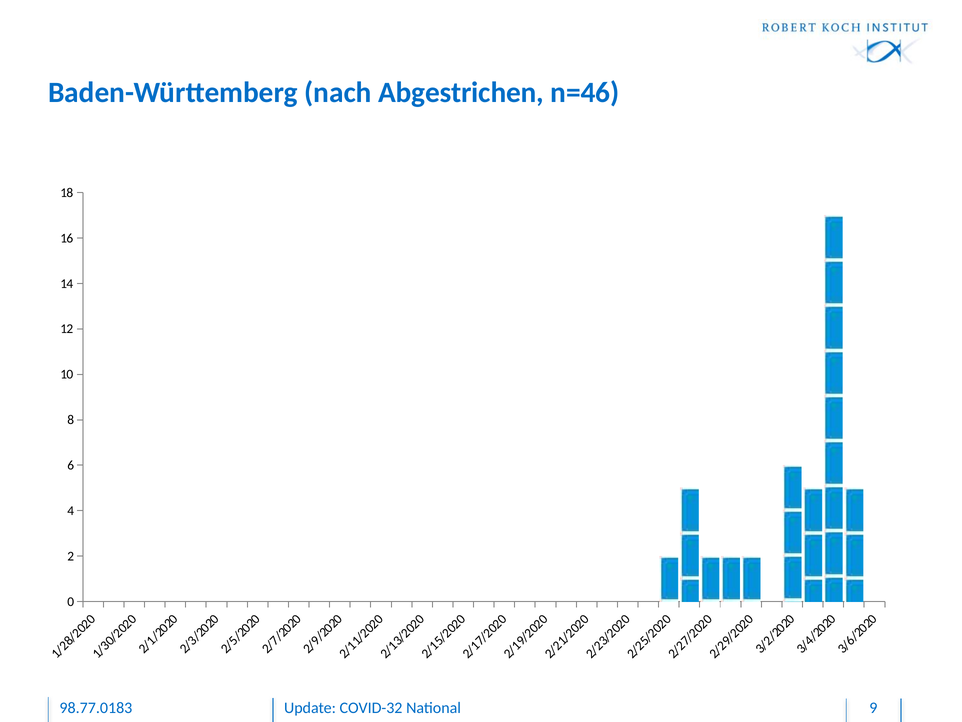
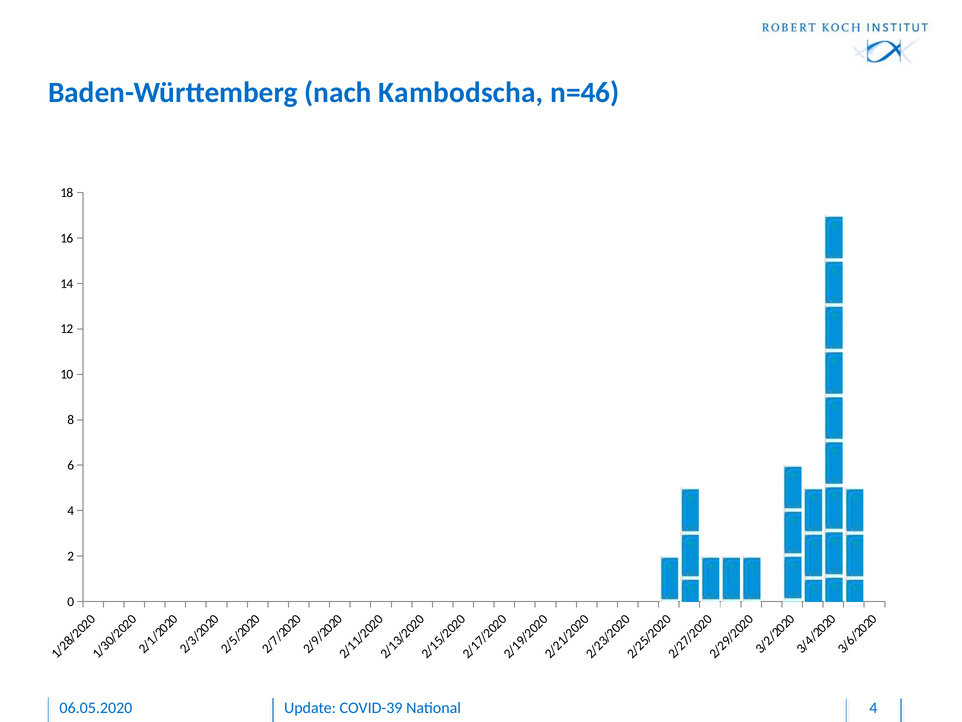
Abgestrichen: Abgestrichen -> Kambodscha (461, 93)
98.77.0183: 98.77.0183 -> 06.05.2020 (96, 707)
COVID-32: COVID-32 -> COVID-39 (371, 707)
National 9: 9 -> 4 (873, 707)
